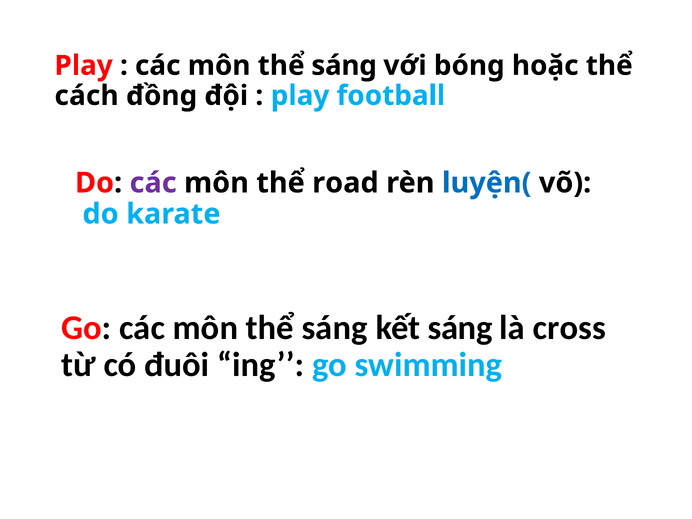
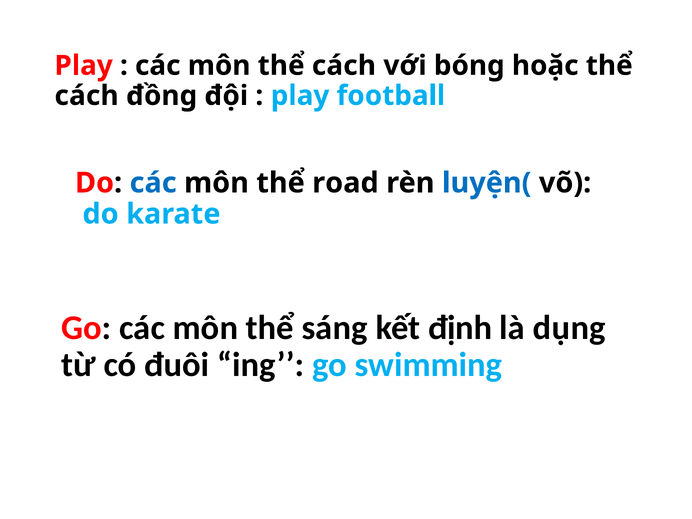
sáng: sáng -> cách (344, 66)
các colour: purple -> blue (153, 183)
kết sáng: sáng -> định (460, 328)
cross: cross -> dụng (569, 328)
